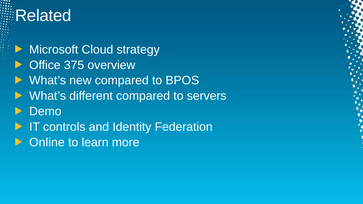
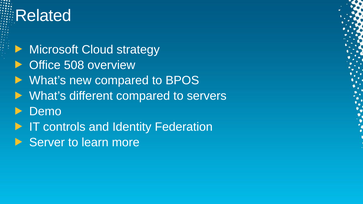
375: 375 -> 508 (74, 65)
Online: Online -> Server (47, 143)
